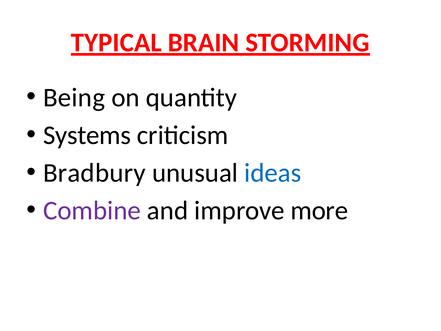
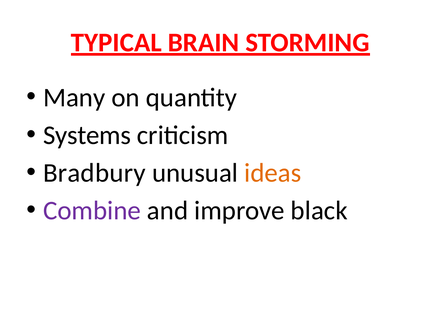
Being: Being -> Many (74, 97)
ideas colour: blue -> orange (273, 173)
more: more -> black (319, 211)
